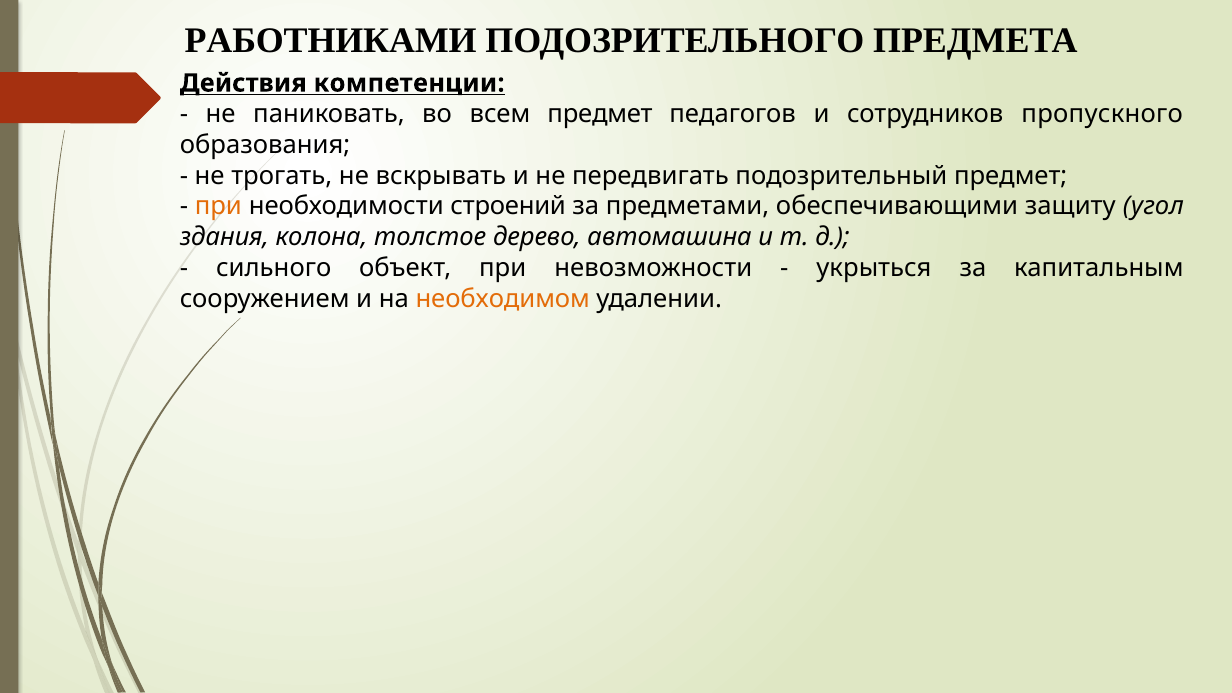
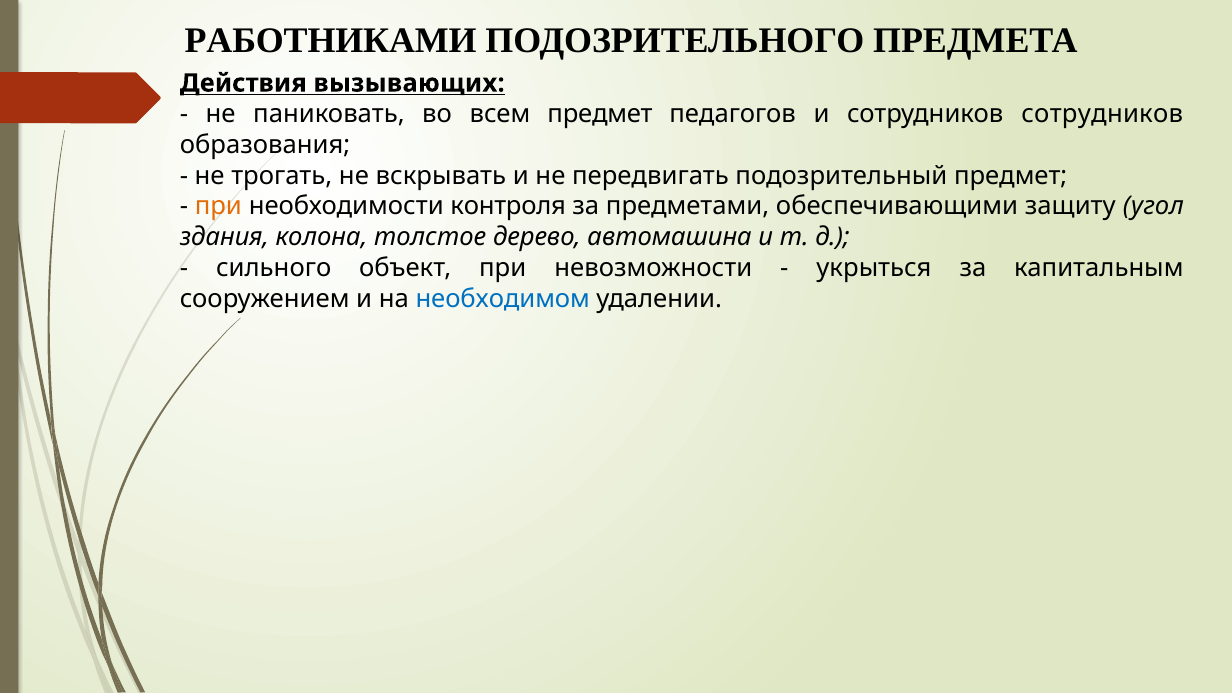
компетенции: компетенции -> вызывающих (409, 83)
сотрудников пропускного: пропускного -> сотрудников (1102, 114)
строений: строений -> контроля (508, 206)
необходимом colour: orange -> blue (503, 299)
